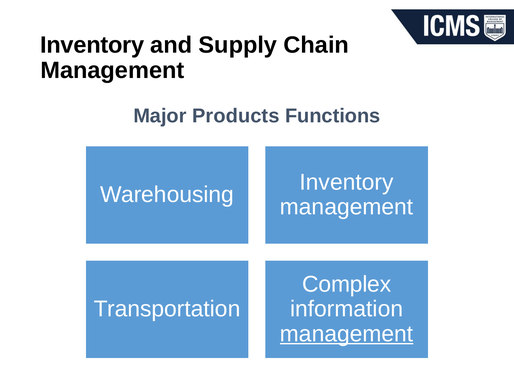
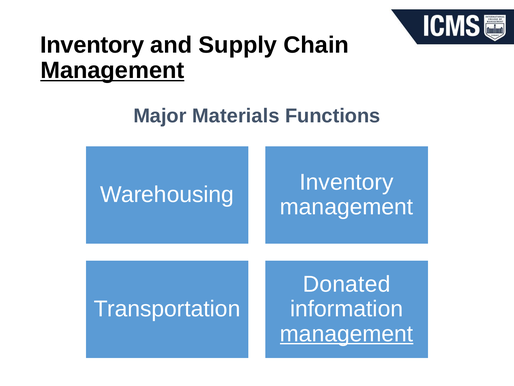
Management underline: none -> present (112, 70)
Products: Products -> Materials (236, 116)
Complex: Complex -> Donated (347, 284)
